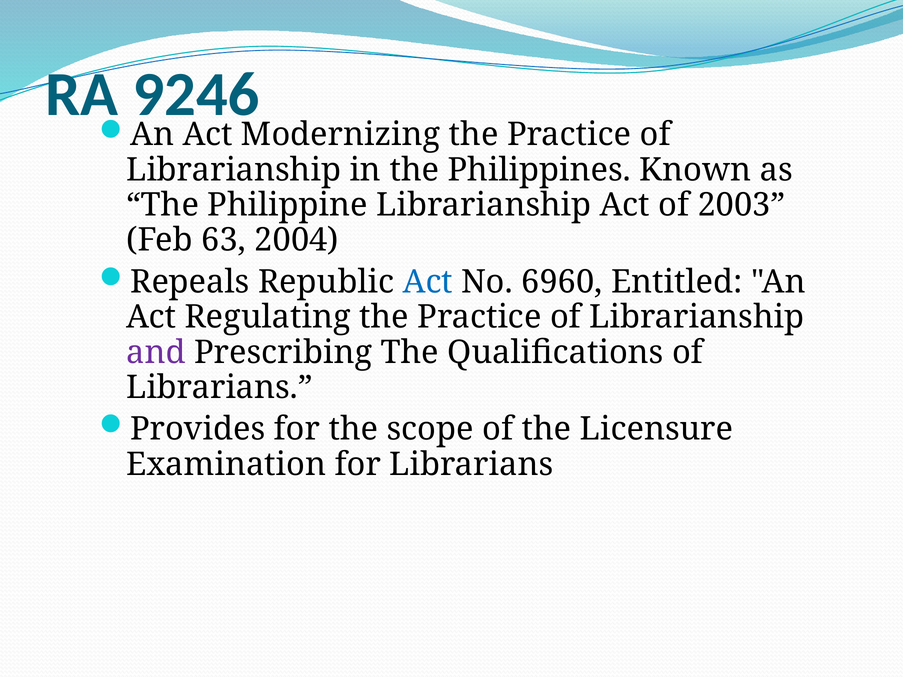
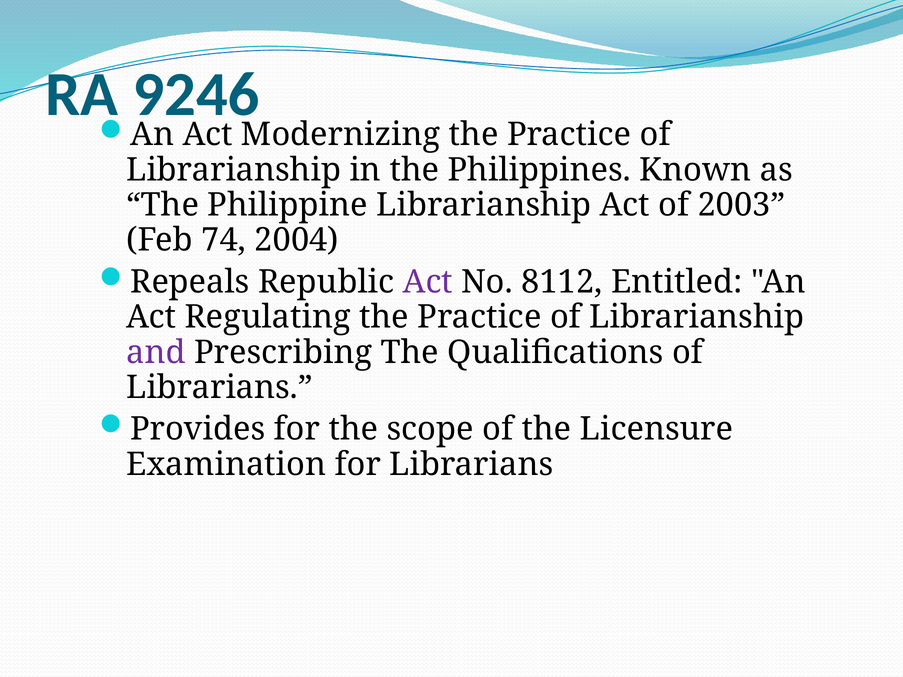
63: 63 -> 74 (224, 240)
Act colour: blue -> purple (428, 282)
6960: 6960 -> 8112 (562, 282)
